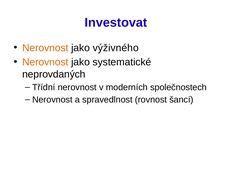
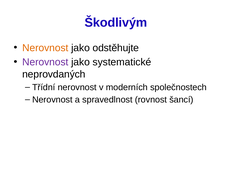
Investovat: Investovat -> Škodlivým (116, 22)
výživného: výživného -> odstěhujte (116, 48)
Nerovnost colour: orange -> purple (45, 62)
